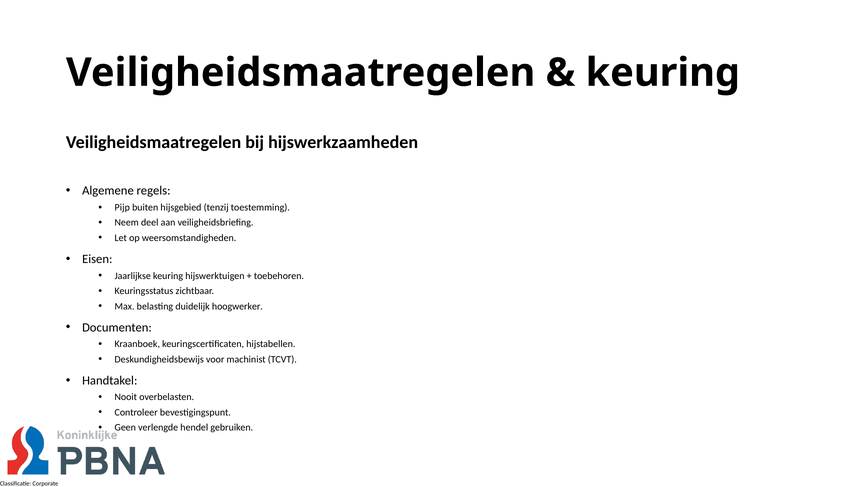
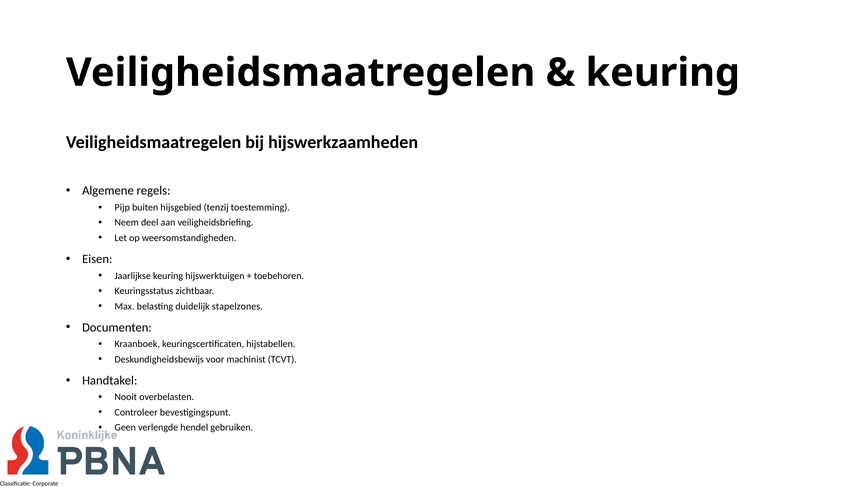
hoogwerker: hoogwerker -> stapelzones (237, 306)
